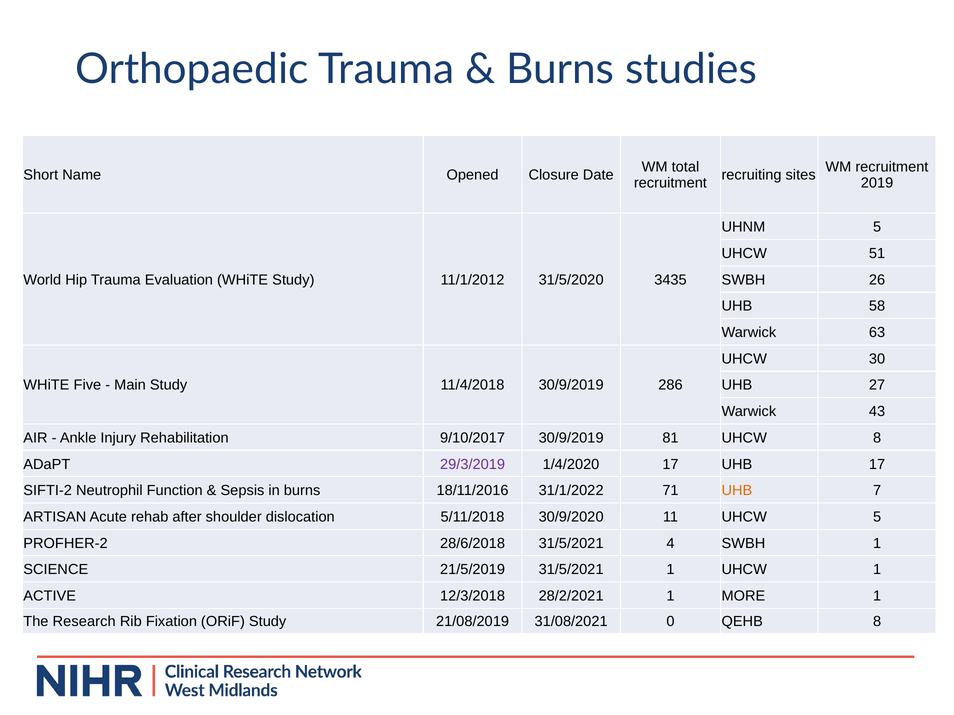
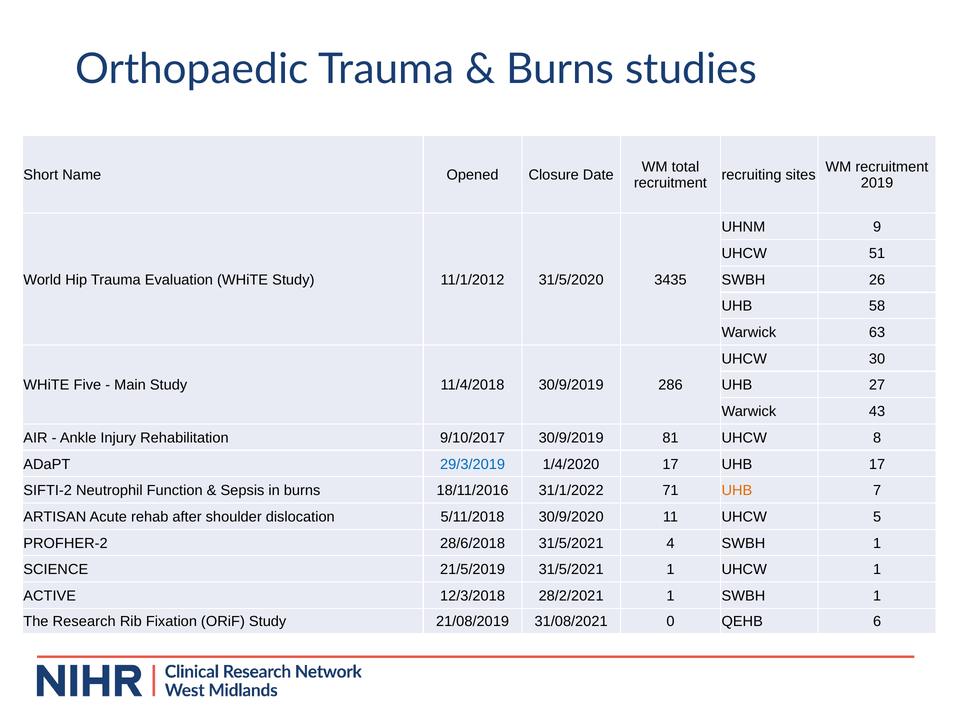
UHNM 5: 5 -> 9 (877, 227)
29/3/2019 colour: purple -> blue (473, 465)
1 MORE: MORE -> SWBH (743, 596)
QEHB 8: 8 -> 6 (877, 622)
